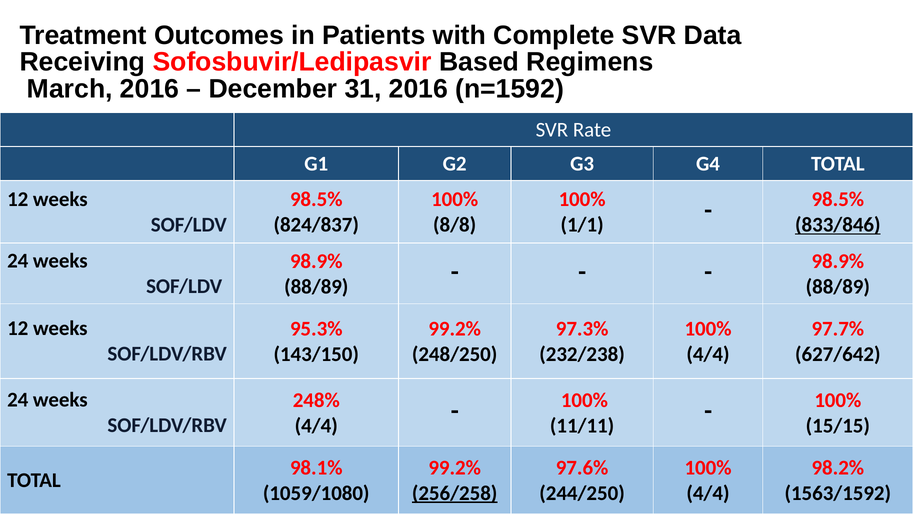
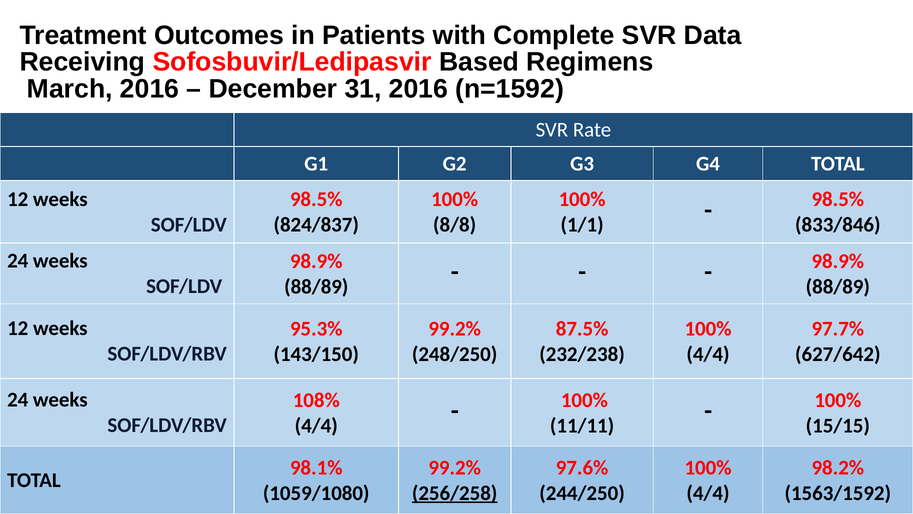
833/846 underline: present -> none (838, 225)
97.3%: 97.3% -> 87.5% (582, 329)
248%: 248% -> 108% (316, 400)
